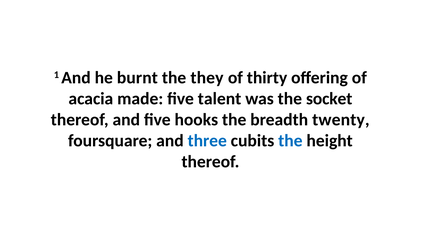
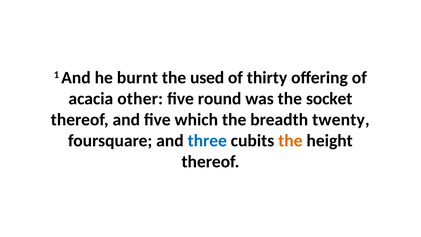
they: they -> used (207, 78)
made: made -> other (140, 99)
talent: talent -> round (220, 99)
hooks: hooks -> which (196, 120)
the colour: blue -> orange (290, 141)
